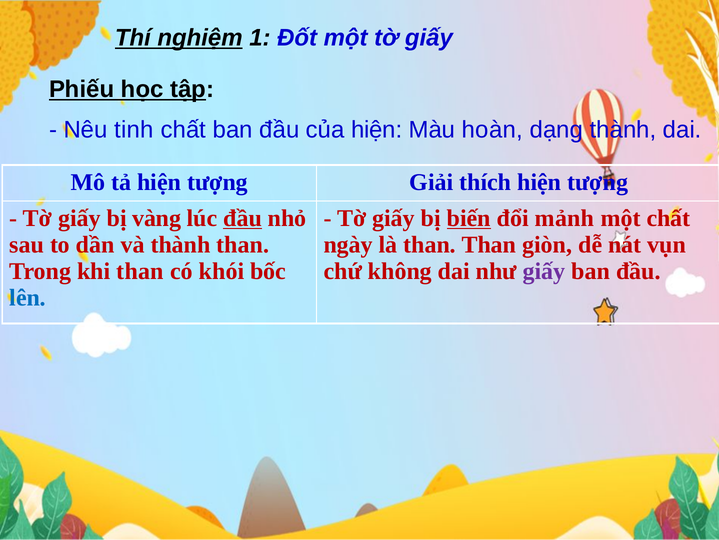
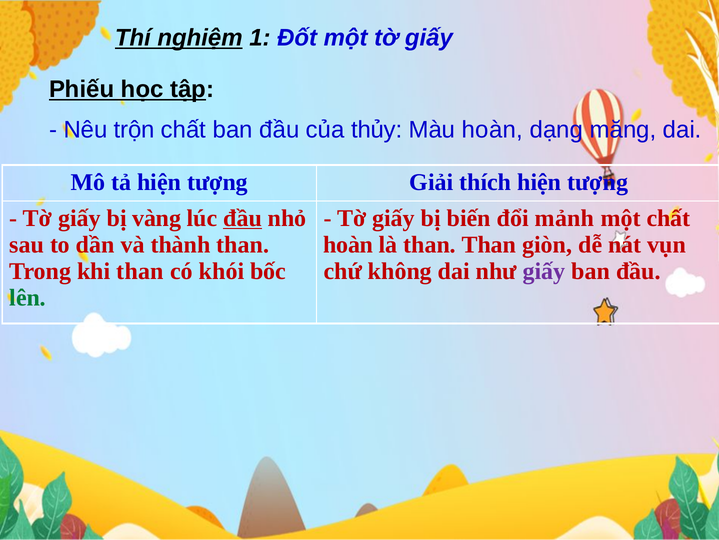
tinh: tinh -> trộn (134, 130)
của hiện: hiện -> thủy (377, 130)
dạng thành: thành -> măng (623, 130)
biến underline: present -> none (469, 218)
ngày: ngày -> hoàn (348, 244)
lên colour: blue -> green (28, 297)
